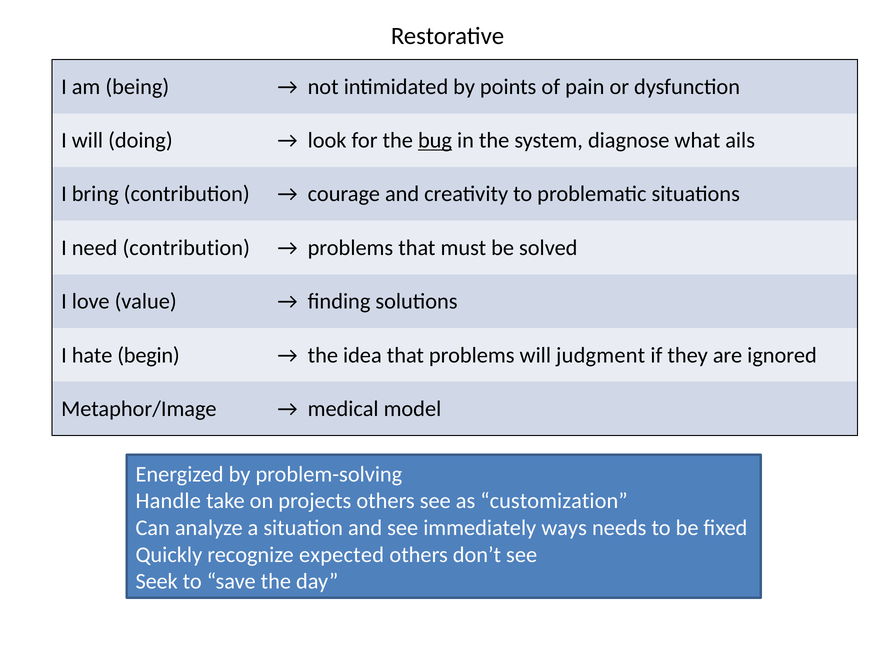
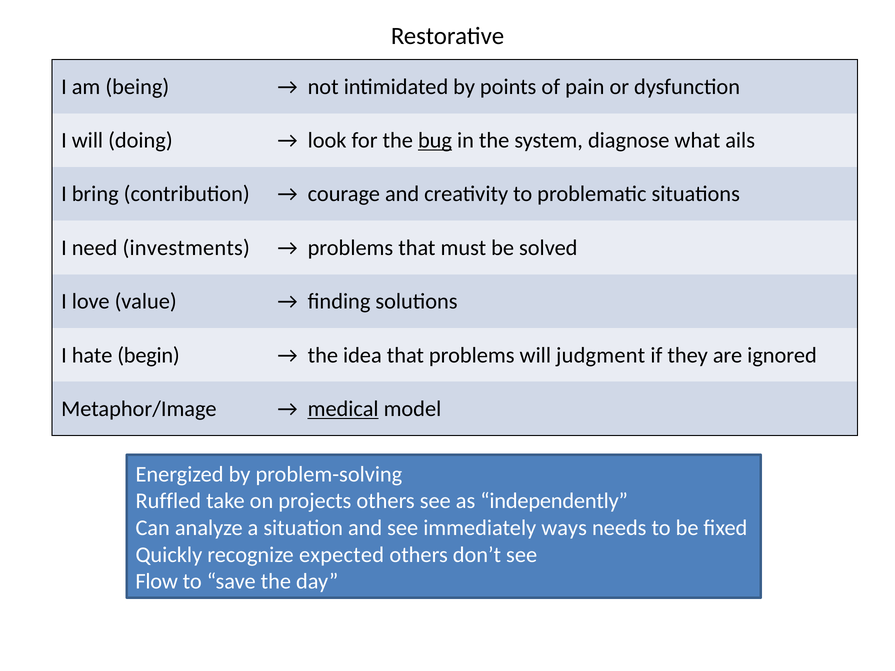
need contribution: contribution -> investments (186, 248)
medical underline: none -> present (343, 409)
Handle: Handle -> Ruffled (168, 501)
customization: customization -> independently (554, 501)
Seek: Seek -> Flow (157, 582)
